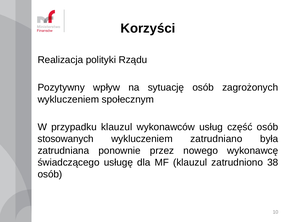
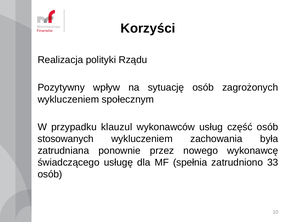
zatrudniano: zatrudniano -> zachowania (216, 139)
MF klauzul: klauzul -> spełnia (190, 162)
38: 38 -> 33 (273, 162)
